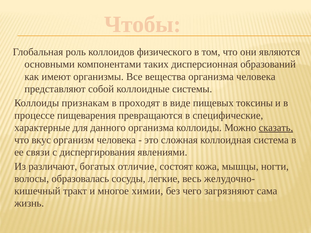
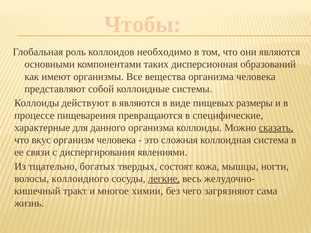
физического: физического -> необходимо (164, 52)
признакам: признакам -> действуют (85, 103)
в проходят: проходят -> являются (140, 103)
токсины: токсины -> размеры (254, 103)
различают: различают -> тщательно (53, 167)
отличие: отличие -> твердых (137, 167)
образовалась: образовалась -> коллоидного (80, 179)
легкие underline: none -> present (164, 179)
